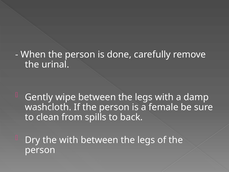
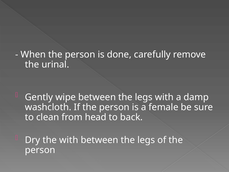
spills: spills -> head (96, 117)
